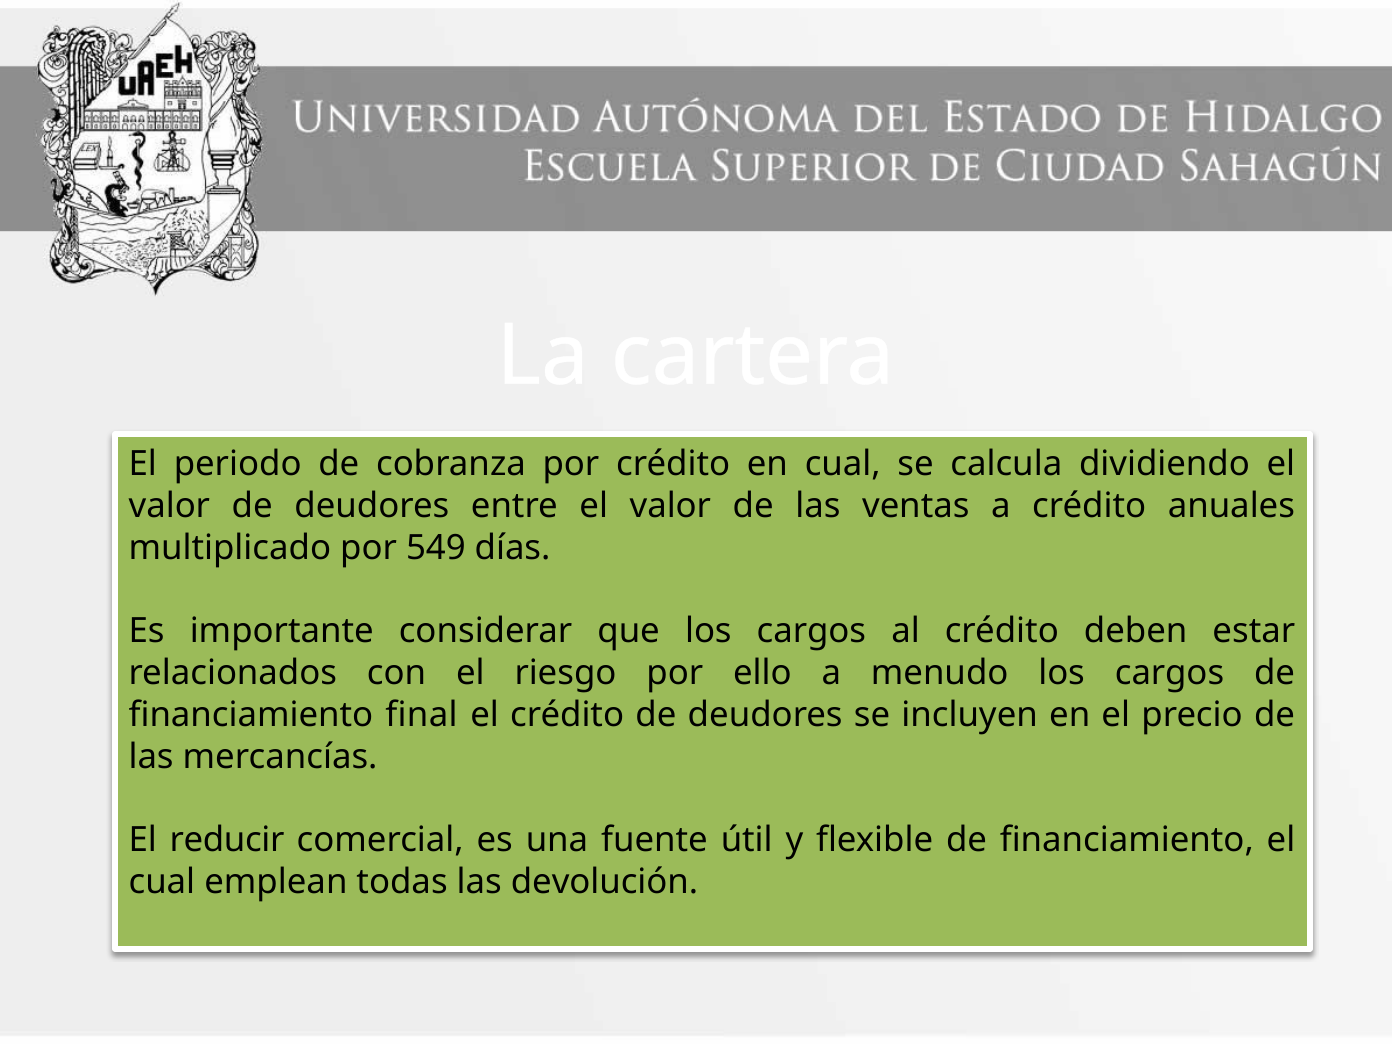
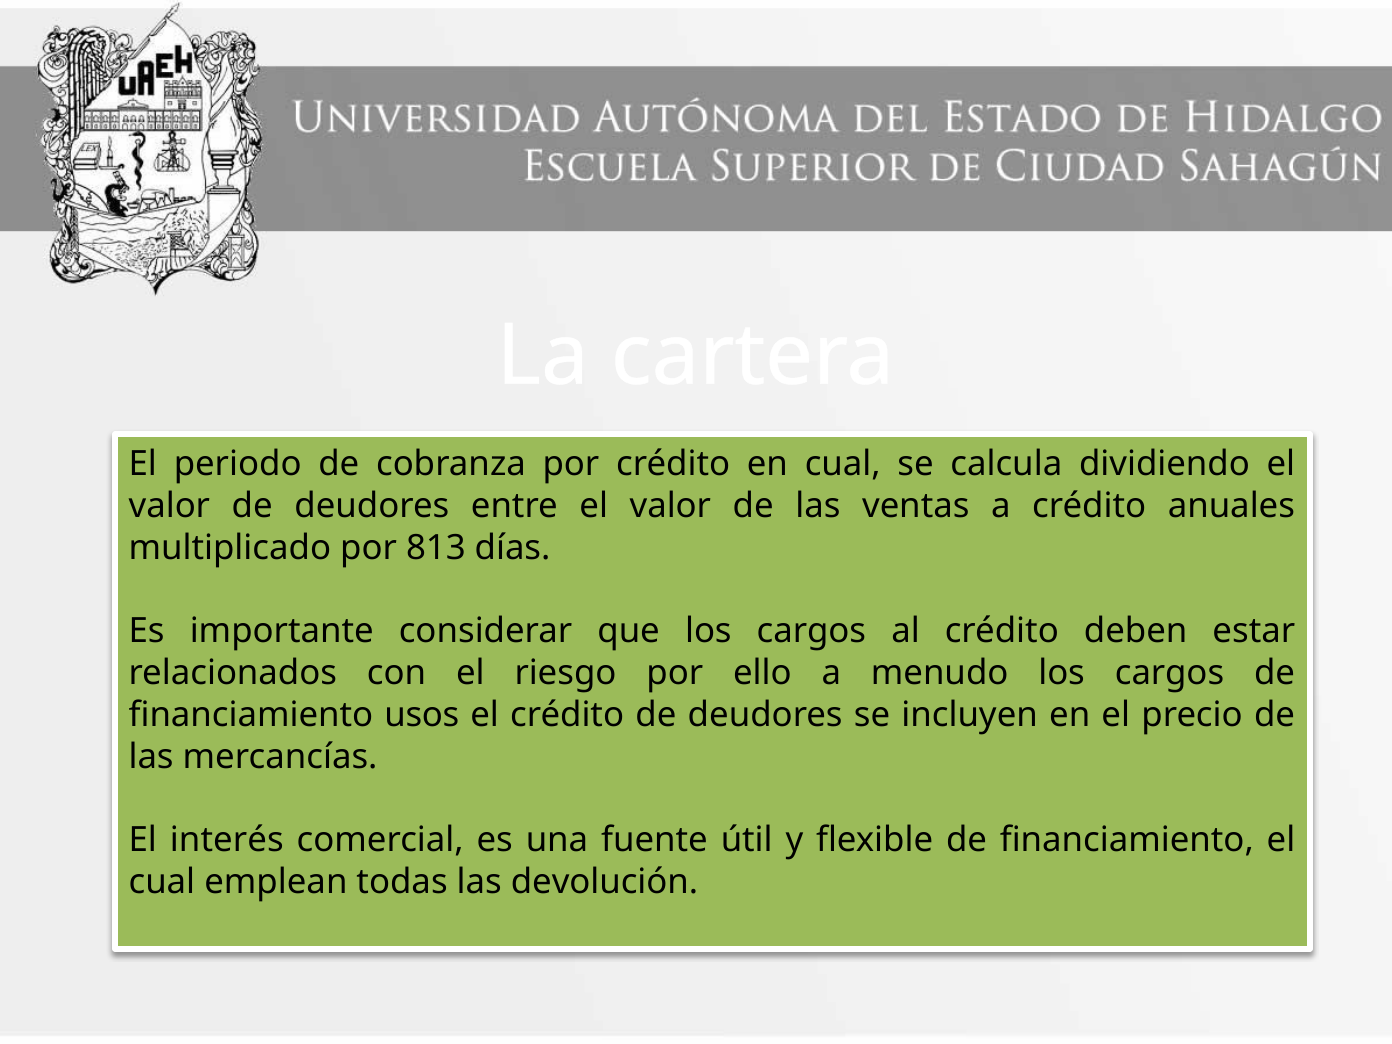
549: 549 -> 813 (436, 548)
final: final -> usos (422, 715)
reducir: reducir -> interés (227, 840)
